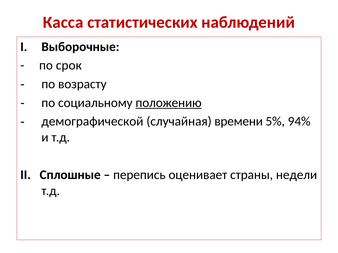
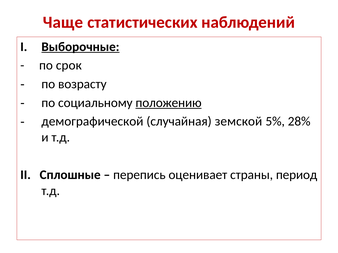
Касса: Касса -> Чаще (63, 22)
Выборочные underline: none -> present (80, 47)
времени: времени -> земской (238, 122)
94%: 94% -> 28% (299, 122)
недели: недели -> период (297, 175)
